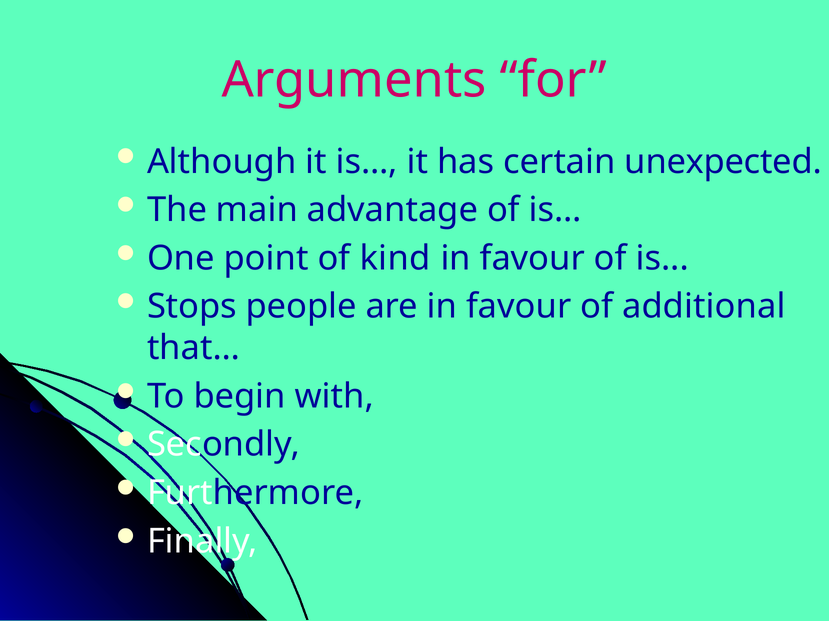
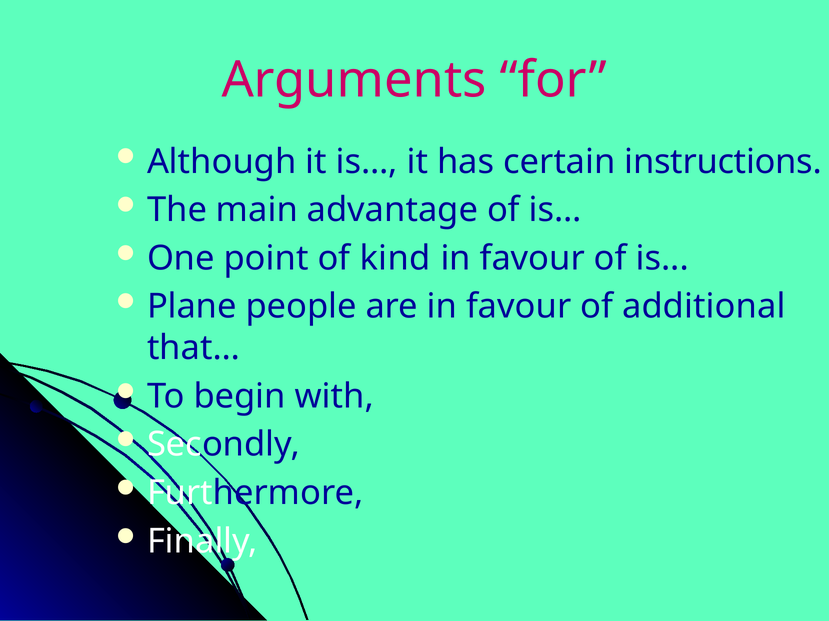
unexpected: unexpected -> instructions (723, 162)
Stops: Stops -> Plane (192, 307)
